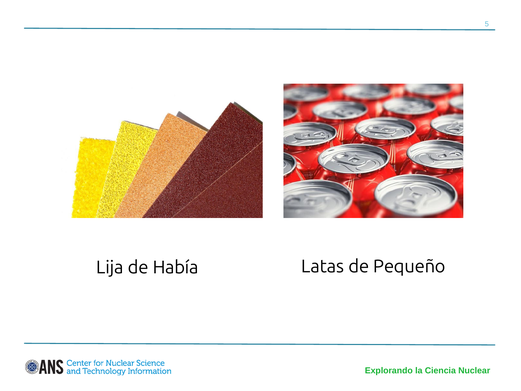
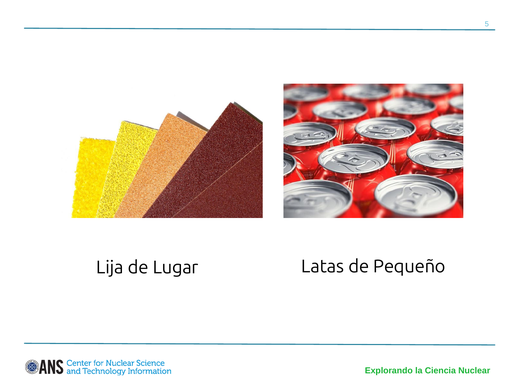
Había: Había -> Lugar (176, 267)
